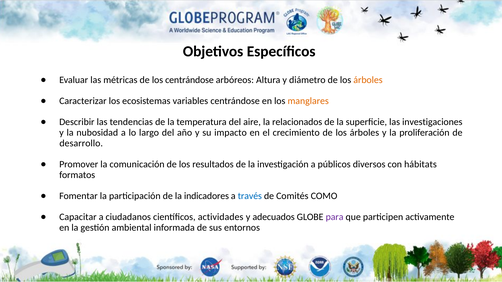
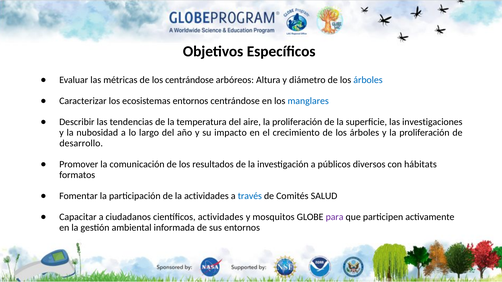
árboles colour: orange -> blue (368, 80)
ecosistemas variables: variables -> entornos (190, 101)
manglares colour: orange -> blue (308, 101)
aire la relacionados: relacionados -> proliferación (297, 122)
la indicadores: indicadores -> actividades (206, 196)
COMO: COMO -> SALUD (324, 196)
adecuados: adecuados -> mosquitos (274, 217)
